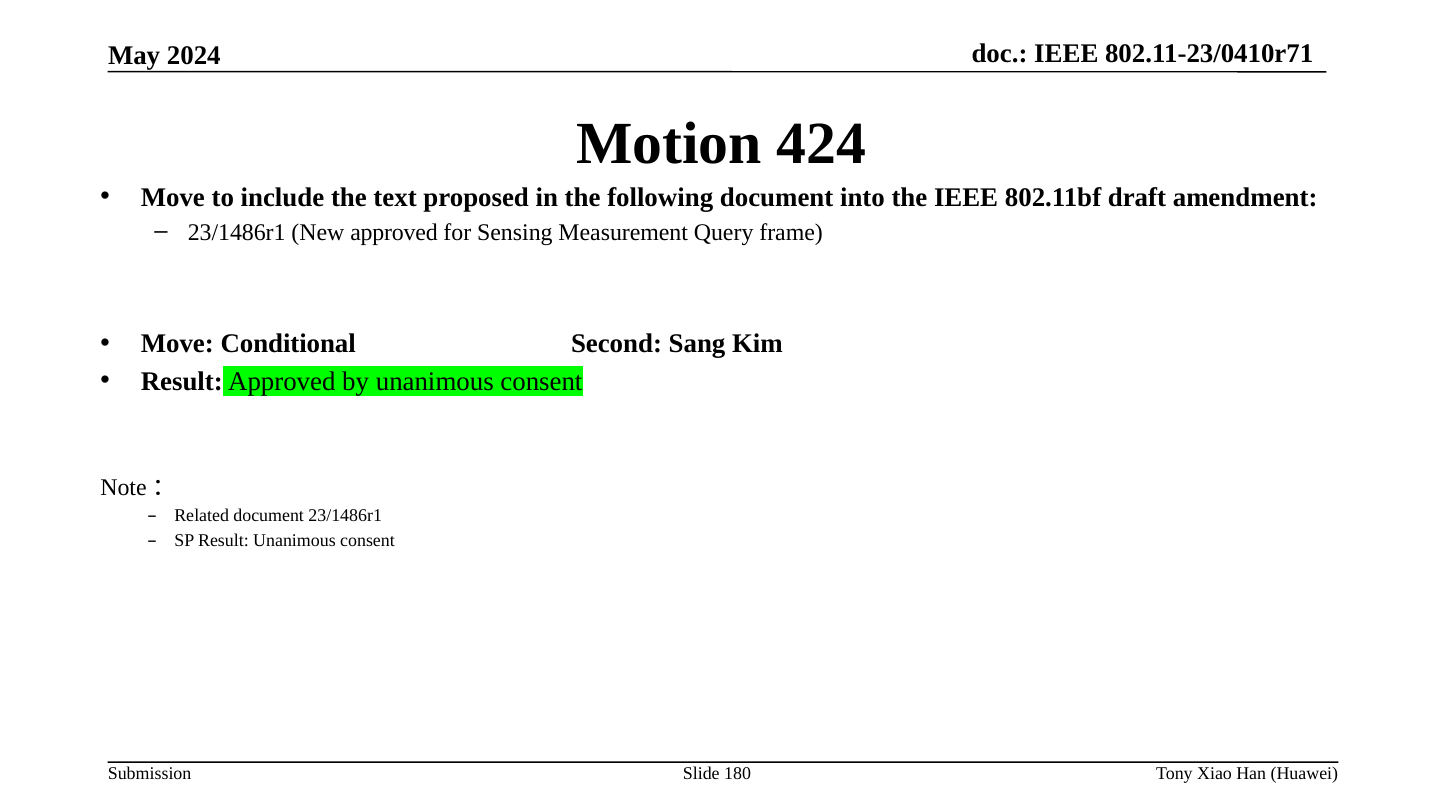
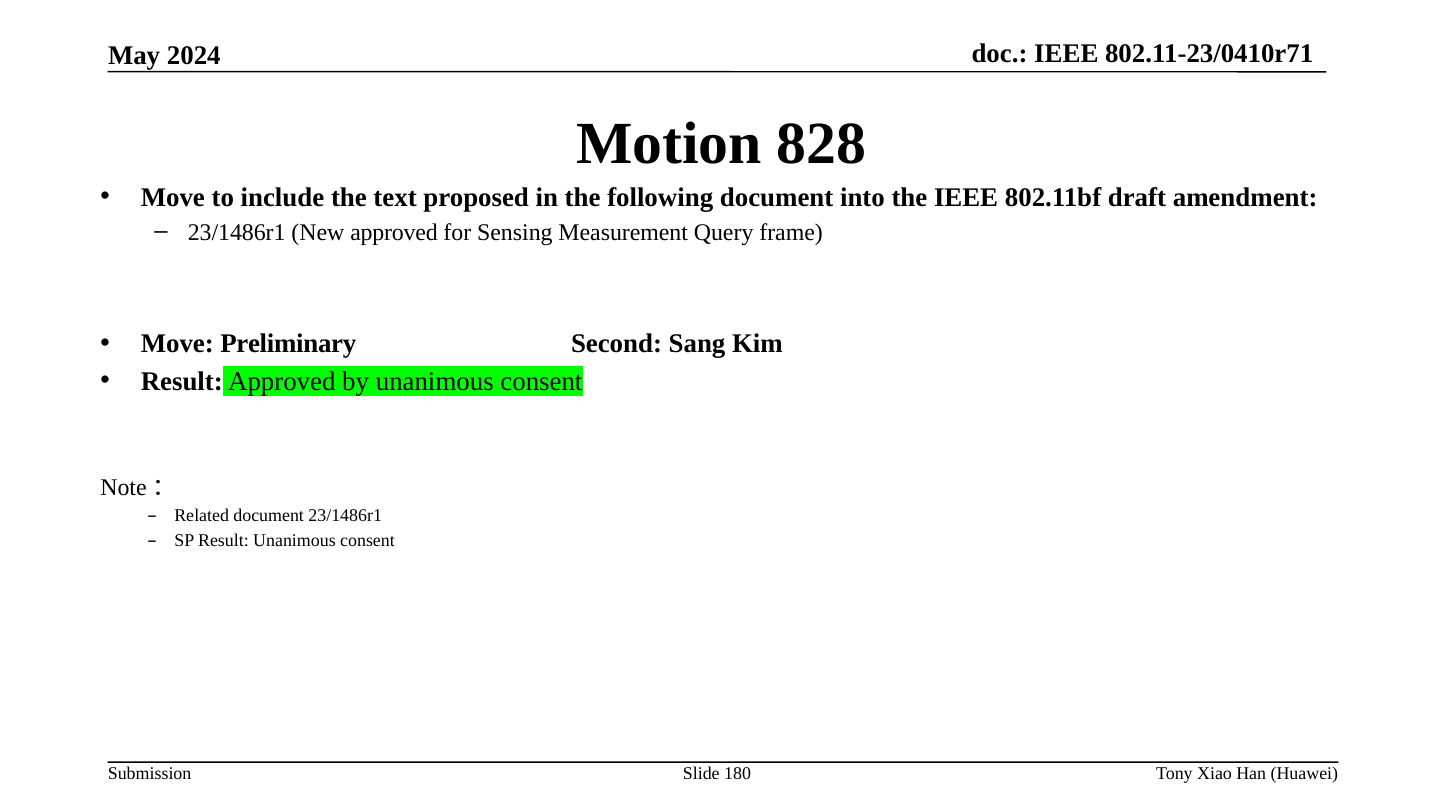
424: 424 -> 828 (822, 144)
Conditional: Conditional -> Preliminary (288, 344)
